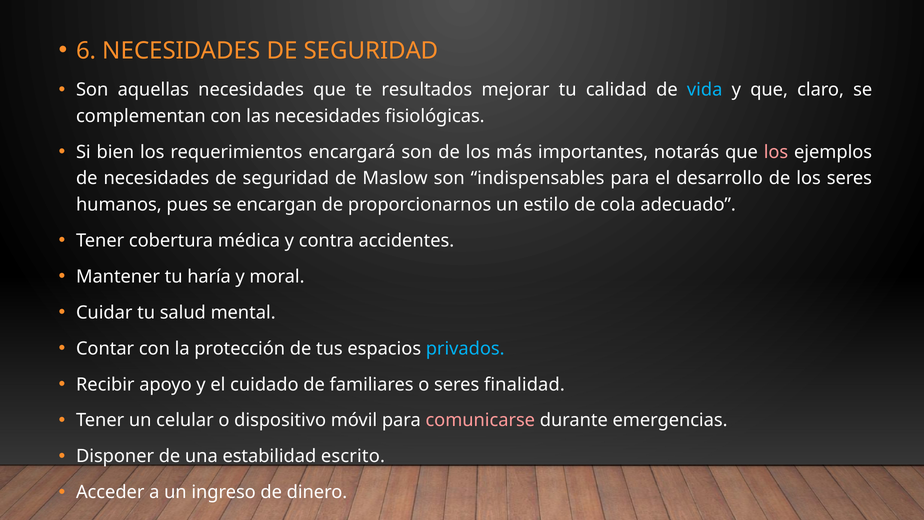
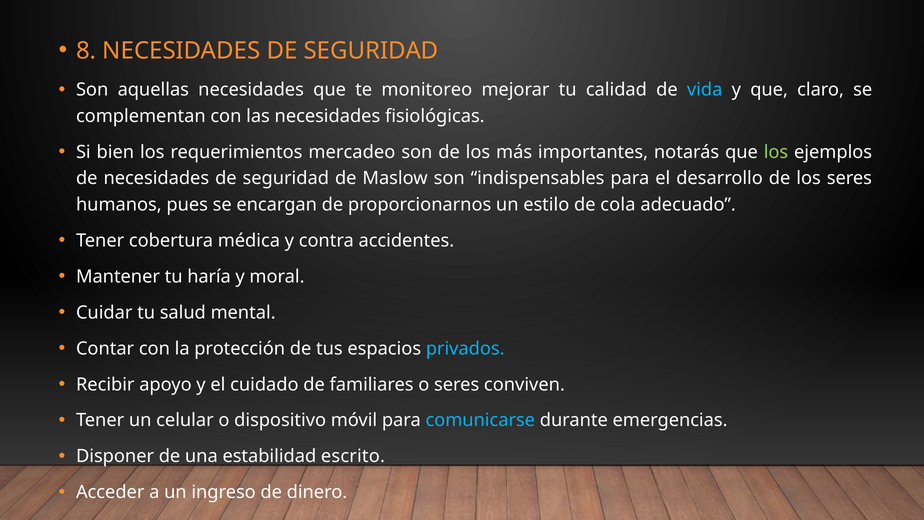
6: 6 -> 8 (86, 51)
resultados: resultados -> monitoreo (427, 90)
encargará: encargará -> mercadeo (352, 152)
los colour: pink -> light green (776, 152)
finalidad: finalidad -> conviven (524, 384)
comunicarse colour: pink -> light blue (480, 420)
